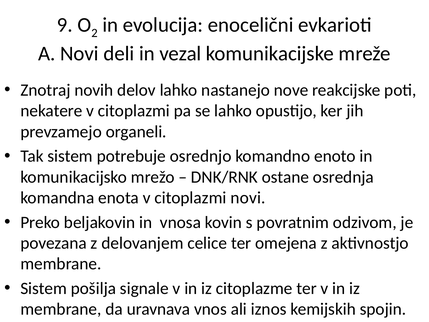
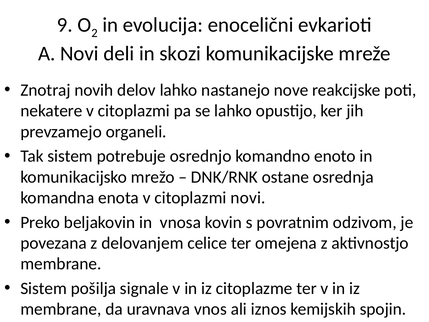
vezal: vezal -> skozi (180, 54)
